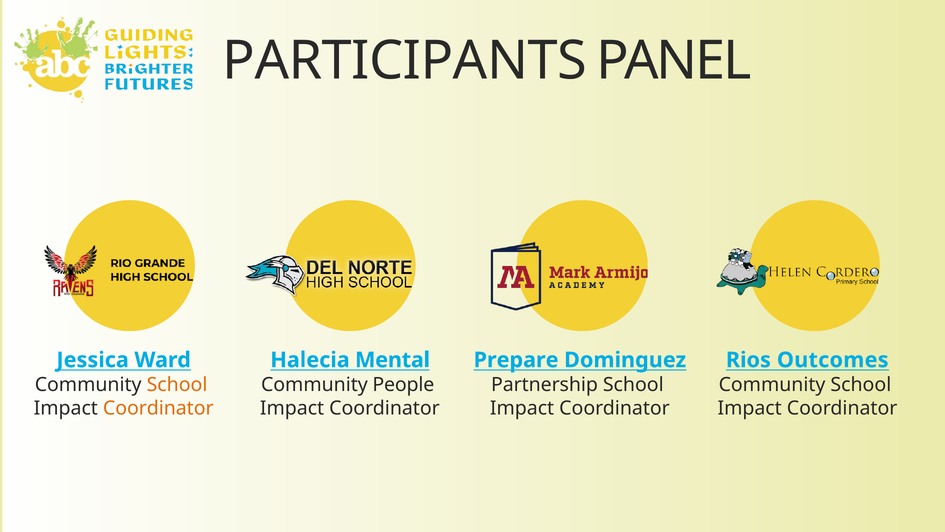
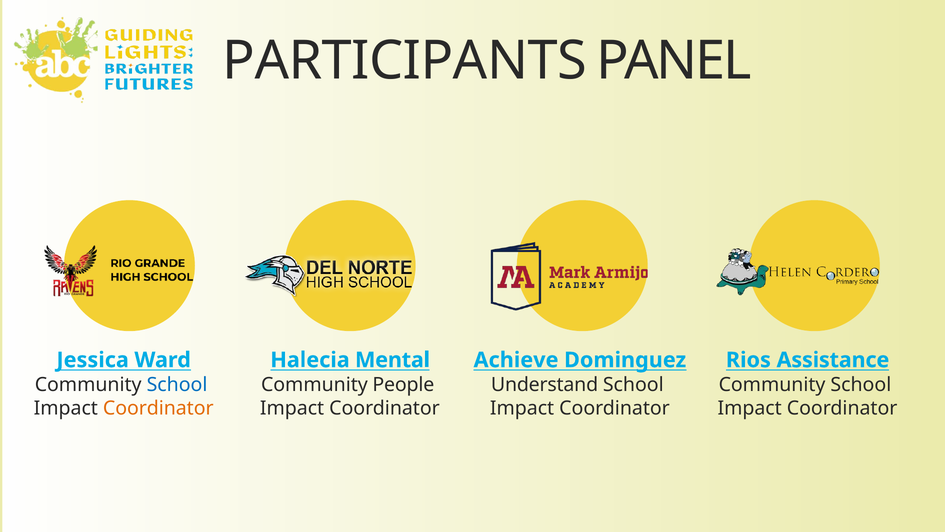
Prepare: Prepare -> Achieve (516, 360)
Outcomes: Outcomes -> Assistance (833, 360)
School colour: orange -> blue (177, 384)
Partnership: Partnership -> Understand (545, 384)
